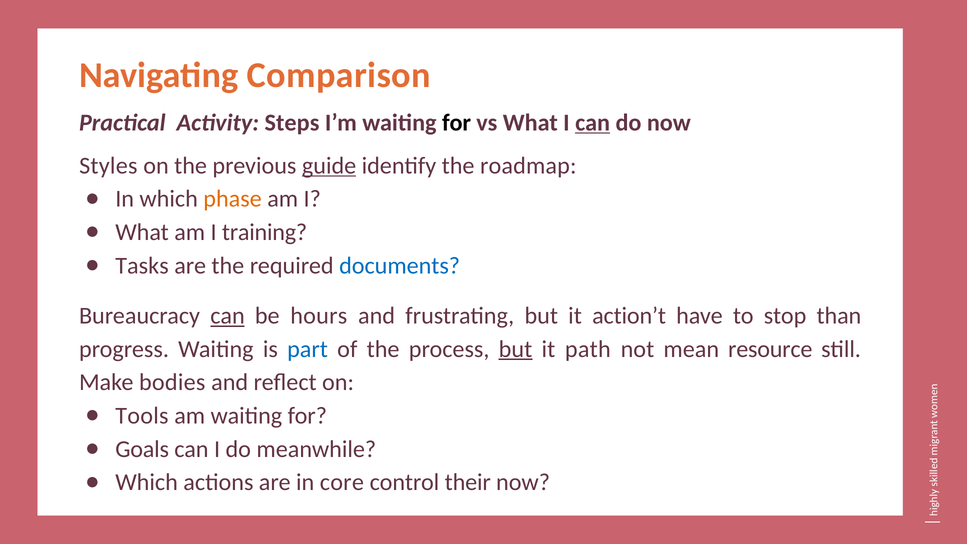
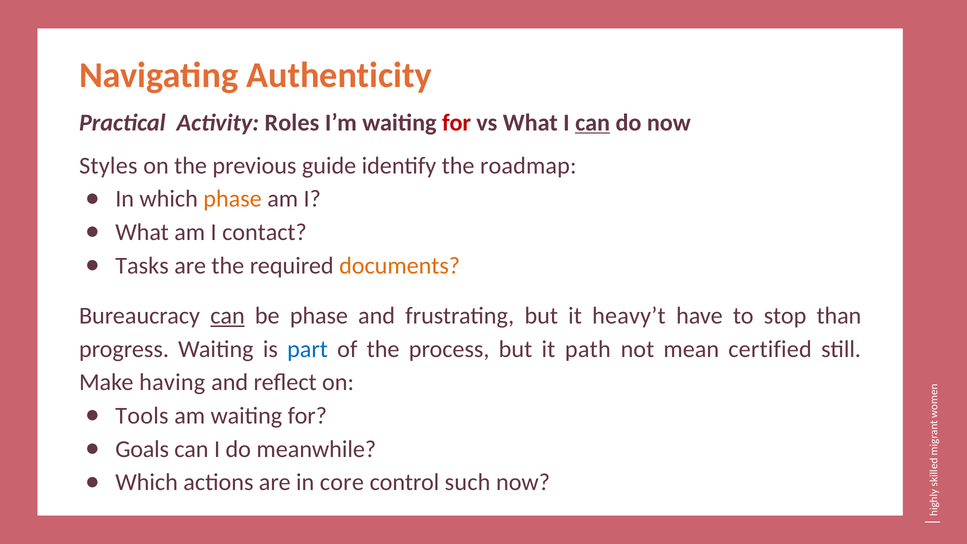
Comparison: Comparison -> Authenticity (339, 75)
Steps: Steps -> Roles (292, 123)
for colour: black -> red (456, 123)
guide underline: present -> none (329, 166)
training: training -> contact (264, 232)
documents colour: blue -> orange (400, 266)
be hours: hours -> phase (319, 316)
action’t: action’t -> heavy’t (629, 316)
but underline: present -> none (516, 349)
resource: resource -> certified (770, 349)
bodies: bodies -> having (172, 382)
their: their -> such (468, 482)
